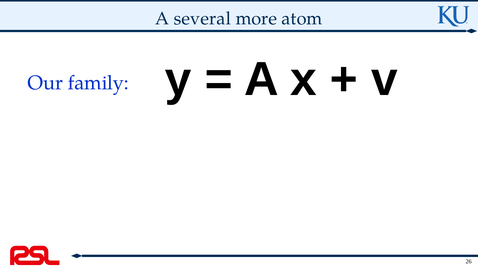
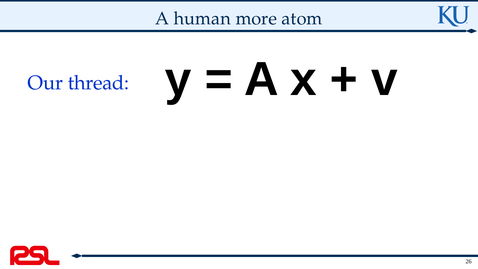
several: several -> human (202, 18)
family: family -> thread (98, 83)
